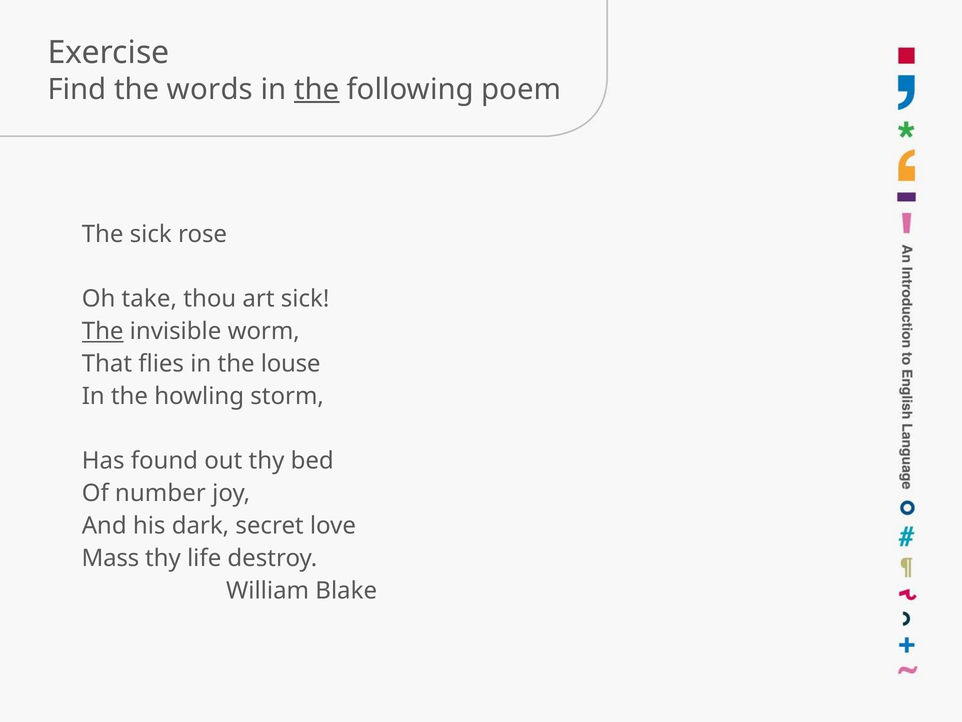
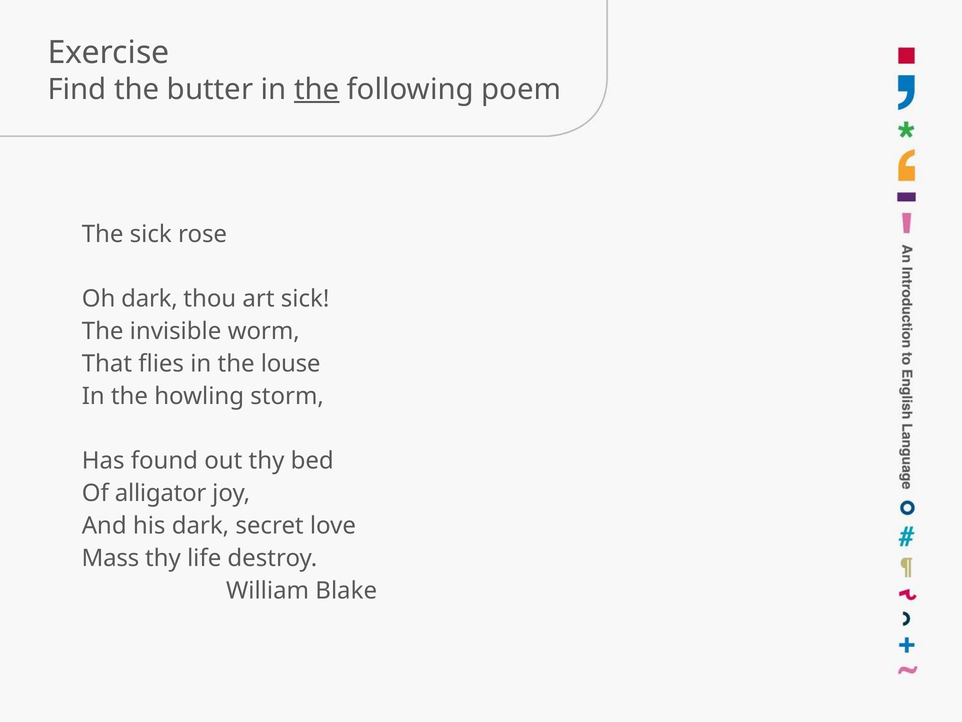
words: words -> butter (210, 89)
Oh take: take -> dark (149, 299)
The underline: present -> none (103, 331)
number: number -> alligator (161, 493)
